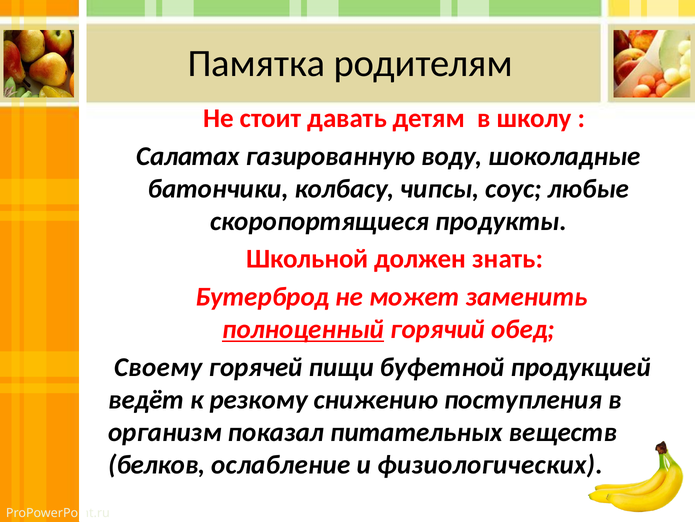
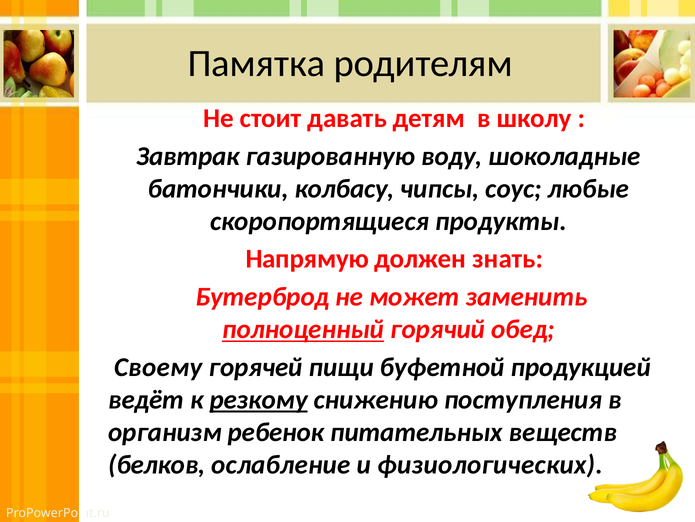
Салатах: Салатах -> Завтрак (188, 156)
Школьной: Школьной -> Напрямую (307, 259)
резкому underline: none -> present (259, 399)
показал: показал -> ребенок (276, 432)
